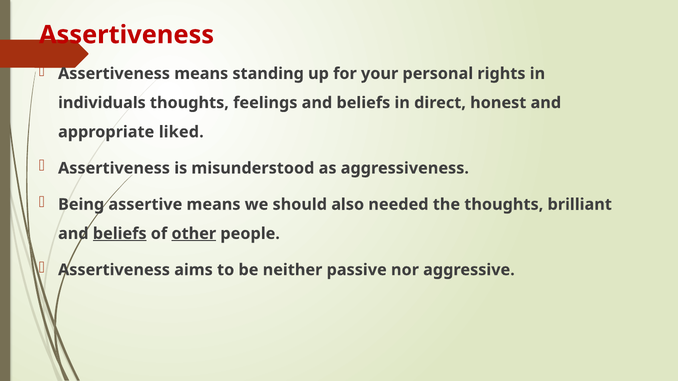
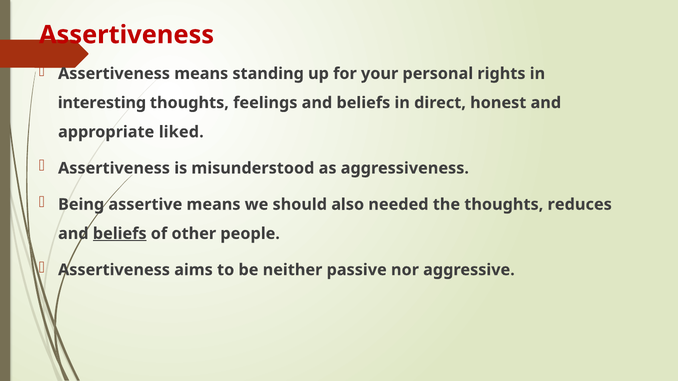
individuals: individuals -> interesting (102, 103)
brilliant: brilliant -> reduces (580, 205)
other underline: present -> none (194, 234)
